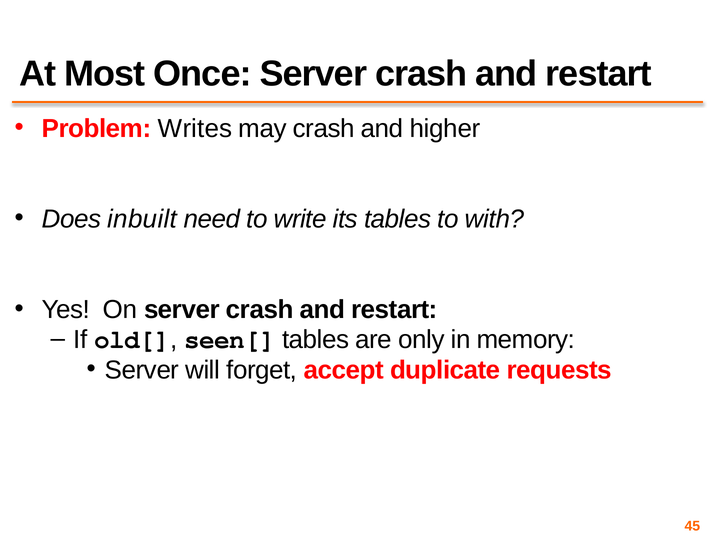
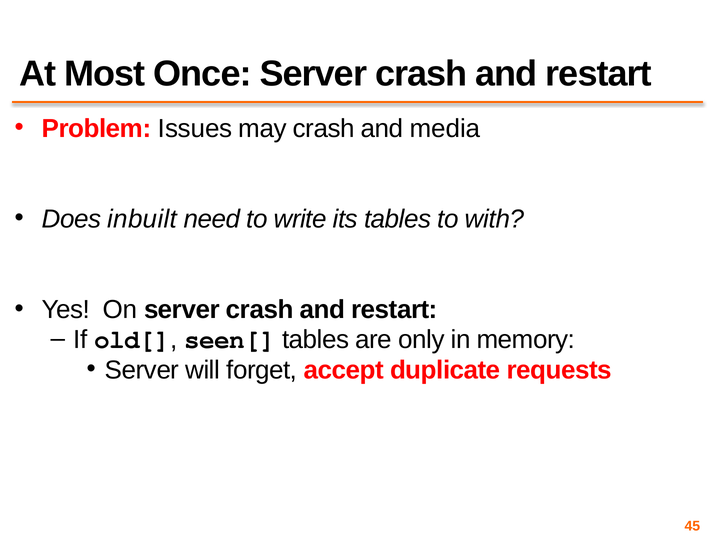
Writes: Writes -> Issues (195, 128)
higher: higher -> media (445, 128)
